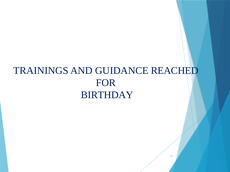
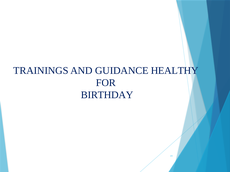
REACHED: REACHED -> HEALTHY (175, 71)
